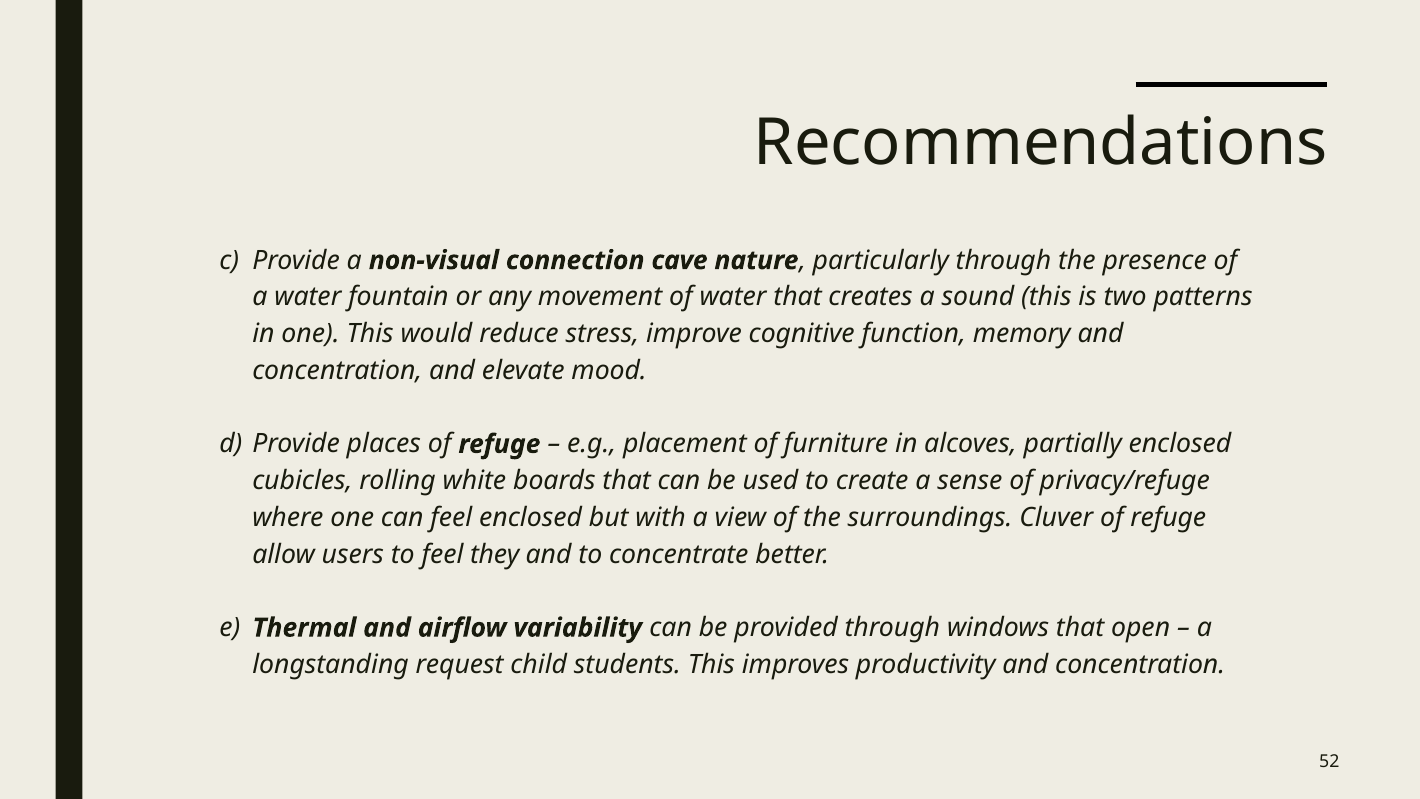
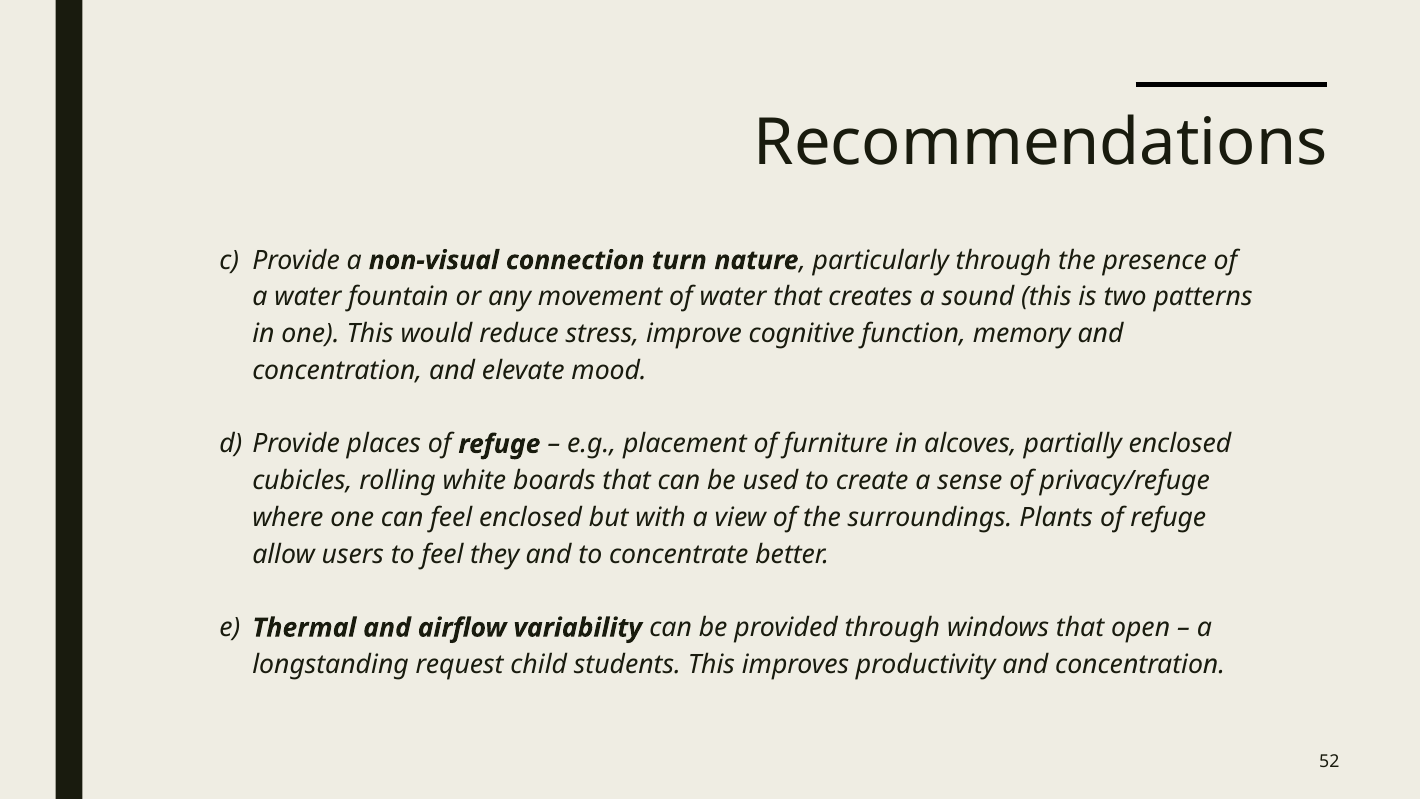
cave: cave -> turn (679, 260)
Cluver: Cluver -> Plants (1056, 517)
